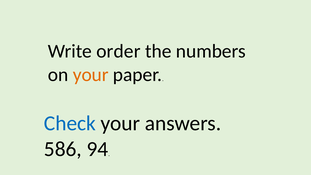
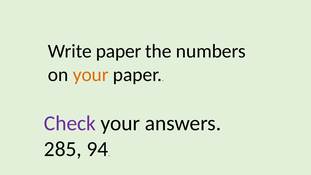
Write order: order -> paper (119, 51)
Check colour: blue -> purple (70, 123)
586: 586 -> 285 (63, 149)
